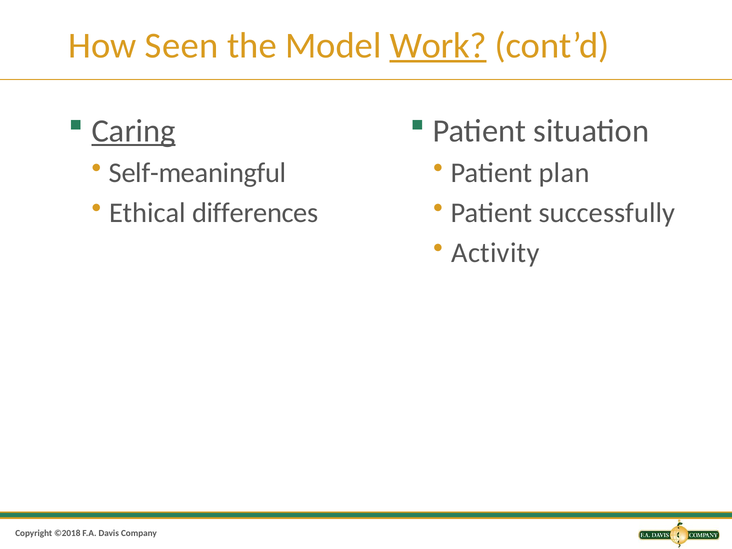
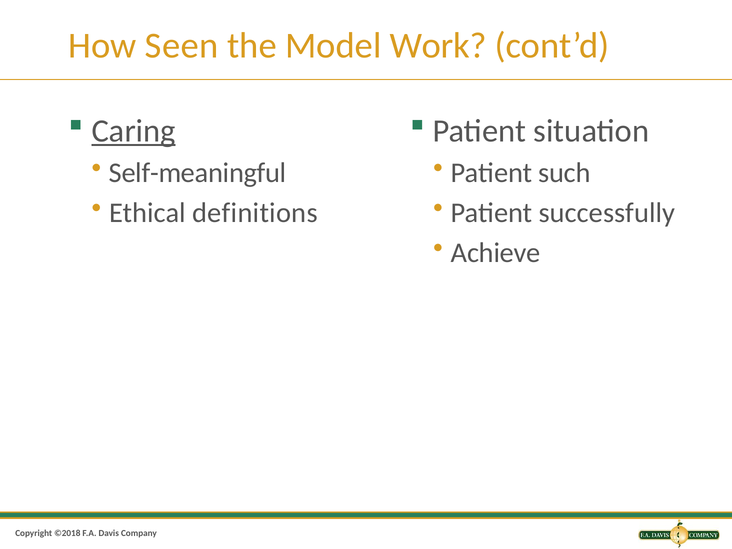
Work underline: present -> none (438, 45)
plan: plan -> such (564, 173)
differences: differences -> definitions (255, 213)
Activity: Activity -> Achieve (496, 253)
